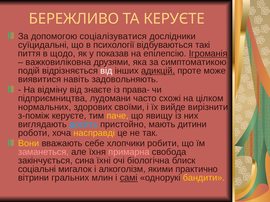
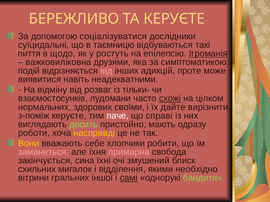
психології: психології -> таємницю (114, 45)
показав: показав -> ростуть (112, 54)
від colour: white -> pink (106, 71)
адикцій underline: present -> none (158, 71)
задовольняють: задовольняють -> неадекватними (125, 80)
знаєте: знаєте -> розваг (98, 90)
права-: права- -> тільки- (136, 90)
підприємництва: підприємництва -> взаємостосунків (53, 99)
схожі underline: none -> present (170, 99)
вийде: вийде -> дайте (173, 107)
паче colour: yellow -> white (118, 116)
явищу: явищу -> справі (159, 116)
досить colour: light blue -> light green (84, 125)
дитини: дитини -> одразу (192, 125)
біологічна: біологічна -> змушений (148, 161)
соціальні: соціальні -> схильних (37, 170)
алкоголізм: алкоголізм -> відділення (122, 170)
практично: практично -> необхідно (197, 170)
млин: млин -> іншої (102, 178)
бандити colour: yellow -> light green (204, 178)
